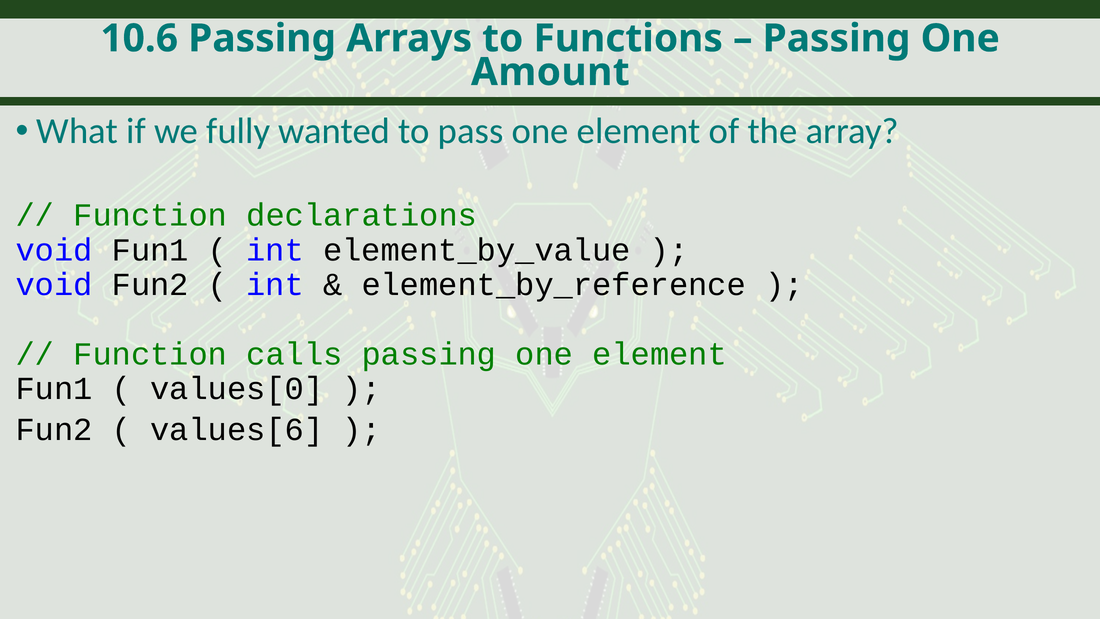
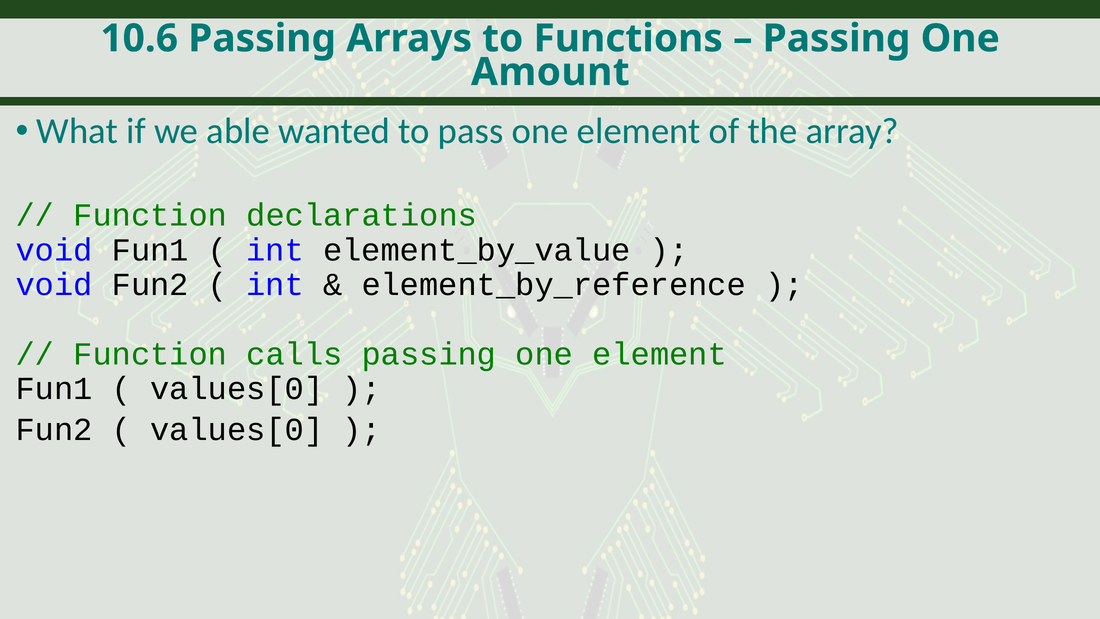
fully: fully -> able (238, 131)
values[6: values[6 -> values[0 (237, 430)
